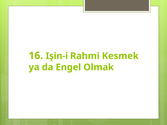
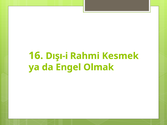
Işin-i: Işin-i -> Dışı-i (57, 56)
